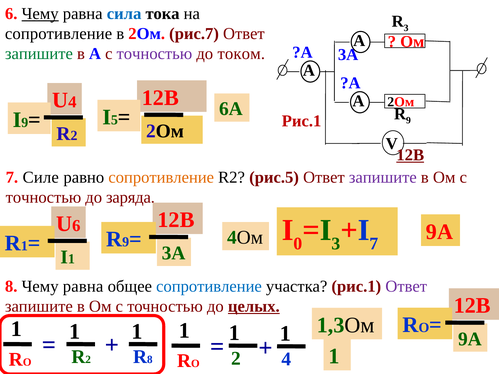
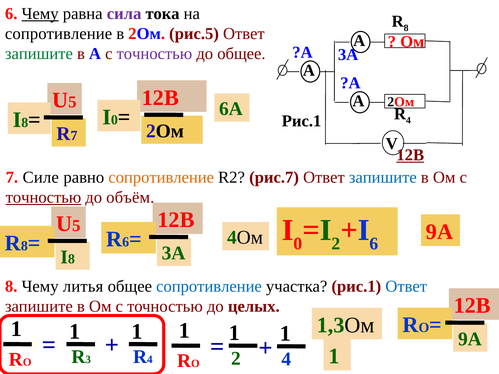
сила colour: blue -> purple (124, 14)
3: 3 -> 8 (406, 28)
рис.7: рис.7 -> рис.5 (194, 34)
до током: током -> общее (241, 54)
4: 4 -> 5 (72, 102)
9: 9 -> 4 (408, 120)
5: 5 -> 0 (114, 120)
9: 9 -> 8 (25, 123)
Рис.1 colour: red -> black (302, 121)
2: 2 -> 7 (74, 136)
рис.5: рис.5 -> рис.7 (274, 177)
запишите colour: purple -> blue (383, 177)
точностью underline: none -> present (43, 197)
заряда: заряда -> объём (130, 197)
6: 6 -> 5 (76, 226)
3: 3 -> 2 (336, 244)
7: 7 -> 6 (374, 244)
9: 9 -> 6 (126, 242)
1: 1 -> 8 (24, 246)
1: 1 -> 8 (71, 259)
8 Чему равна: равна -> литья (83, 287)
Ответ colour: purple -> blue (406, 287)
целых underline: present -> none (254, 306)
2: 2 -> 3 (88, 360)
8: 8 -> 4 (150, 360)
